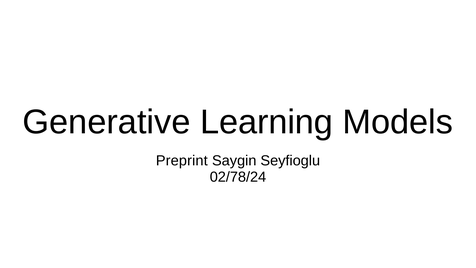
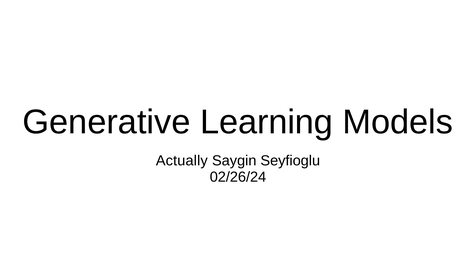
Preprint: Preprint -> Actually (182, 161)
02/78/24: 02/78/24 -> 02/26/24 (238, 177)
